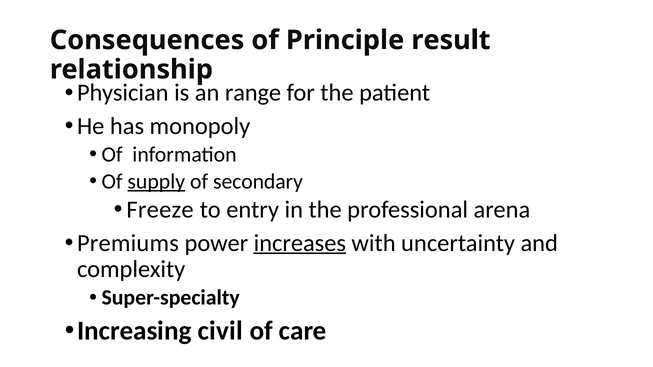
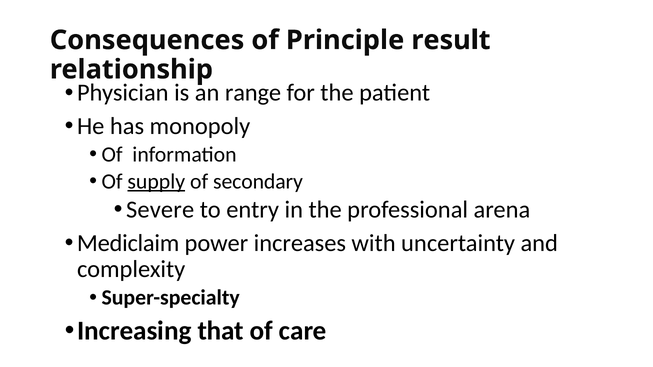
Freeze: Freeze -> Severe (160, 210)
Premiums: Premiums -> Mediclaim (128, 243)
increases underline: present -> none (300, 243)
civil: civil -> that (221, 331)
